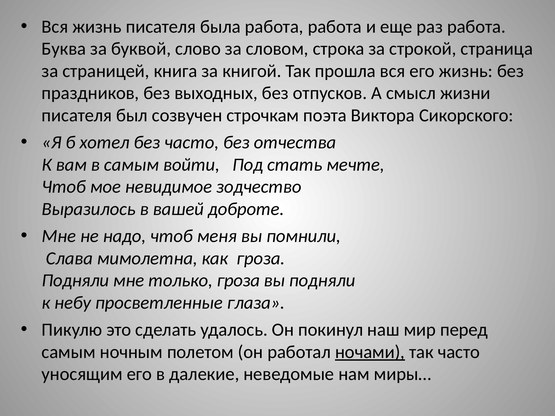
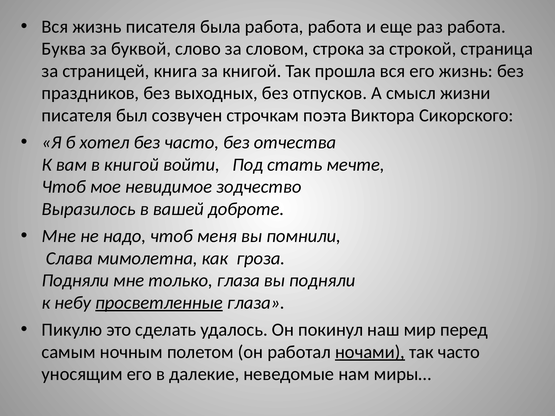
в самым: самым -> книгой (131, 165)
только гроза: гроза -> глаза (238, 281)
просветленные underline: none -> present (159, 303)
